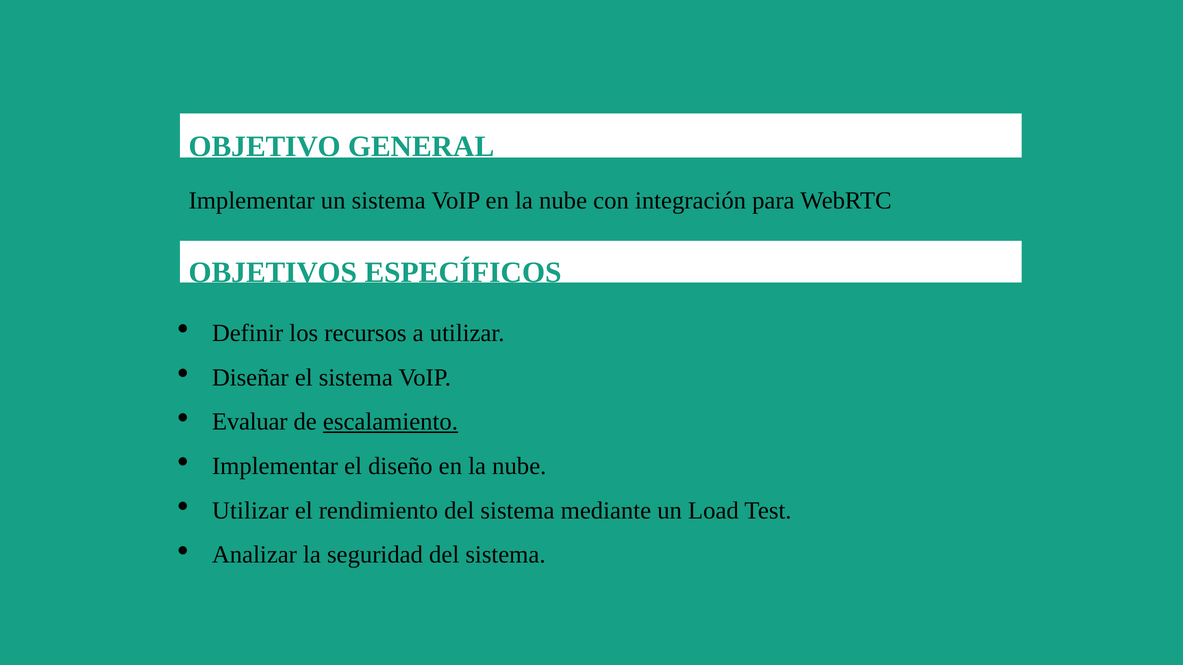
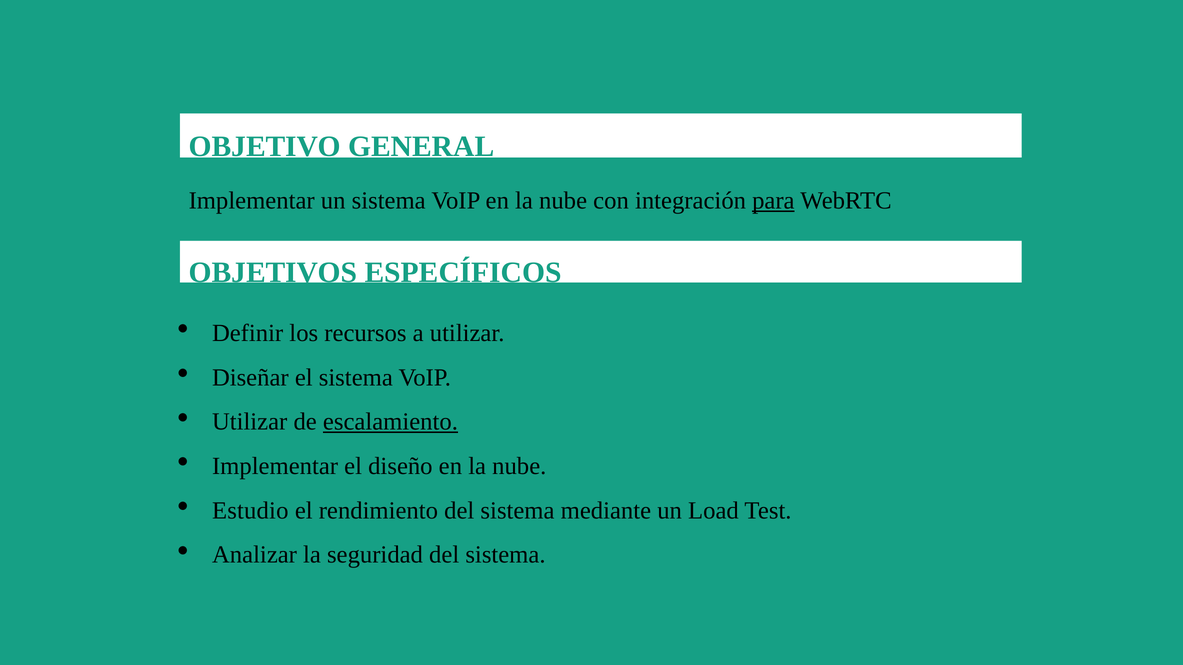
para underline: none -> present (773, 201)
Evaluar: Evaluar -> Utilizar (250, 422)
Utilizar: Utilizar -> Estudio (250, 511)
